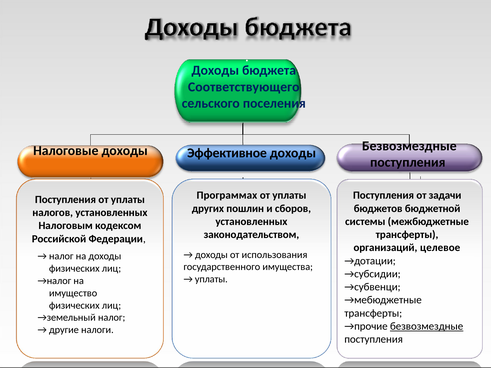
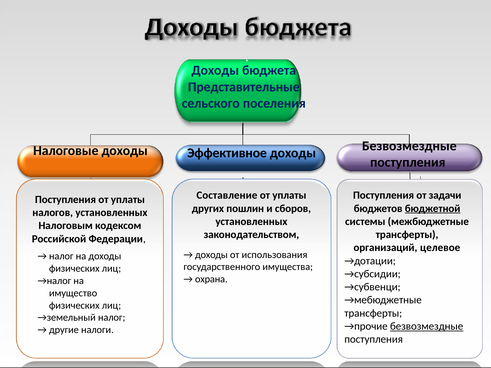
Соответствующего: Соответствующего -> Представительные (244, 87)
Программах: Программах -> Составление (227, 196)
бюджетной underline: none -> present (433, 209)
уплаты: уплаты -> охрана (211, 279)
